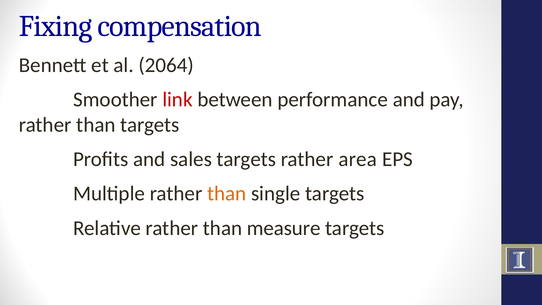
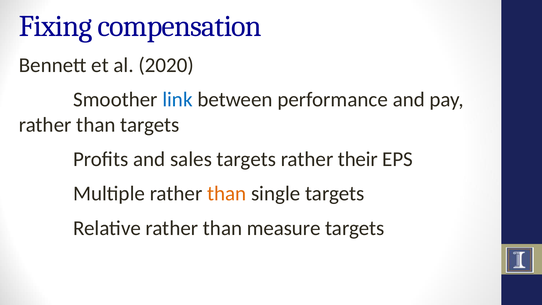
2064: 2064 -> 2020 (166, 65)
link colour: red -> blue (177, 100)
area: area -> their (358, 159)
